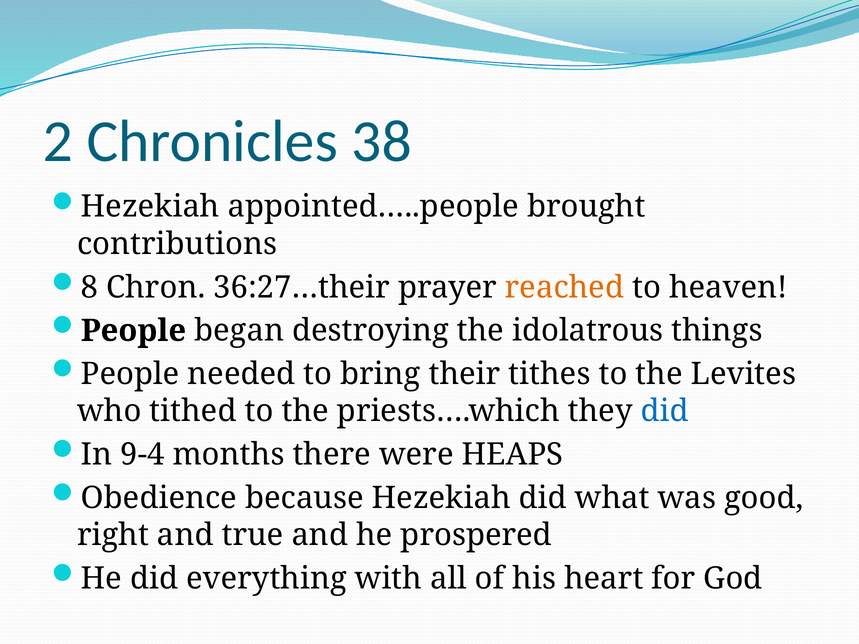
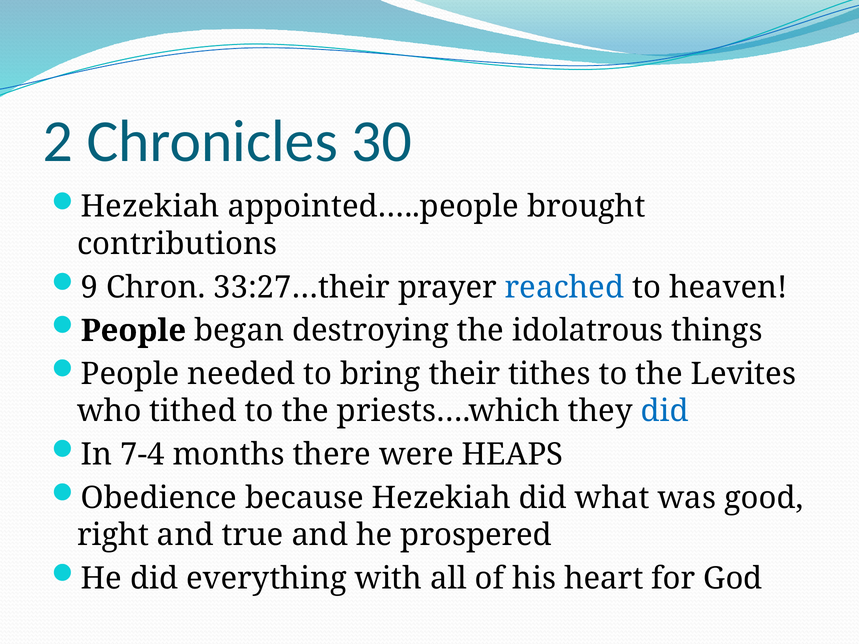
38: 38 -> 30 (382, 142)
8: 8 -> 9 (90, 287)
36:27…their: 36:27…their -> 33:27…their (302, 287)
reached colour: orange -> blue (564, 287)
9-4: 9-4 -> 7-4 (142, 455)
